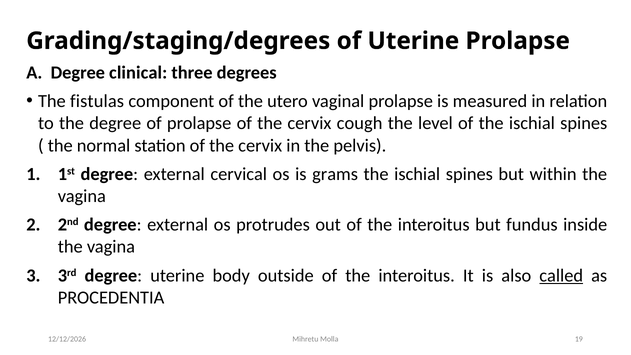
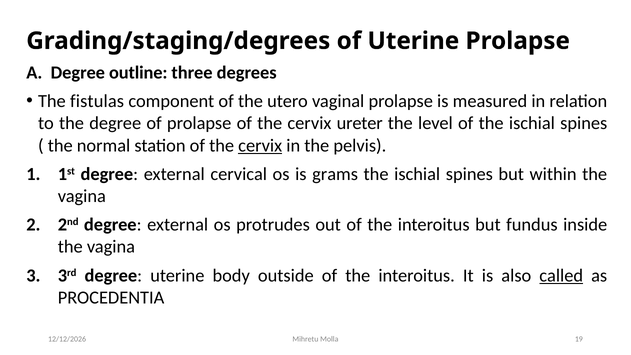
clinical: clinical -> outline (138, 73)
cough: cough -> ureter (360, 123)
cervix underline: none -> present (260, 145)
